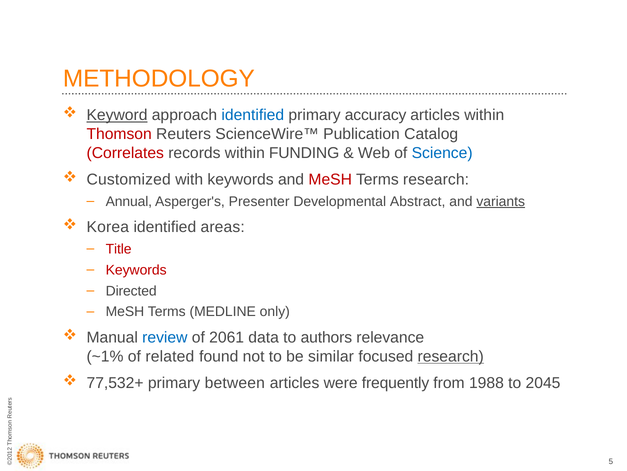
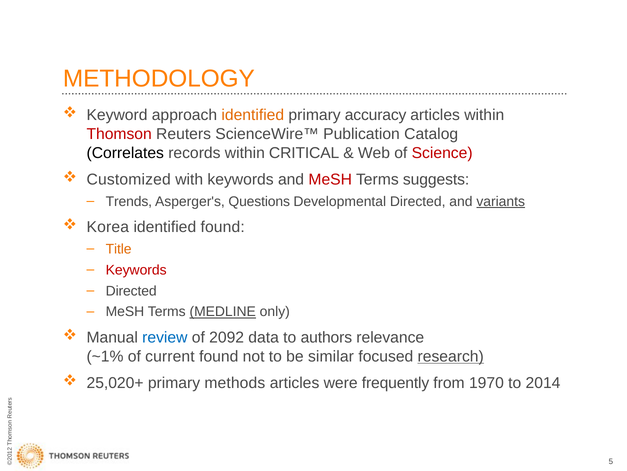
Keyword underline: present -> none (117, 115)
identified colour: blue -> orange (253, 115)
Correlates colour: red -> black (125, 153)
FUNDING: FUNDING -> CRITICAL (304, 153)
Science colour: blue -> red (442, 153)
Terms research: research -> suggests (436, 179)
Annual: Annual -> Trends (129, 201)
Presenter: Presenter -> Questions (259, 201)
Developmental Abstract: Abstract -> Directed (418, 201)
identified areas: areas -> found (223, 227)
Title colour: red -> orange (119, 249)
MEDLINE underline: none -> present (223, 311)
2061: 2061 -> 2092 (227, 337)
related: related -> current (170, 356)
77,532+: 77,532+ -> 25,020+ (115, 383)
between: between -> methods (235, 383)
1988: 1988 -> 1970 (486, 383)
2045: 2045 -> 2014 (543, 383)
